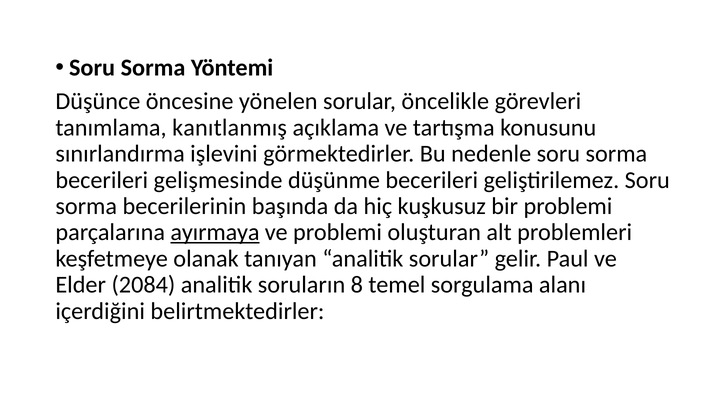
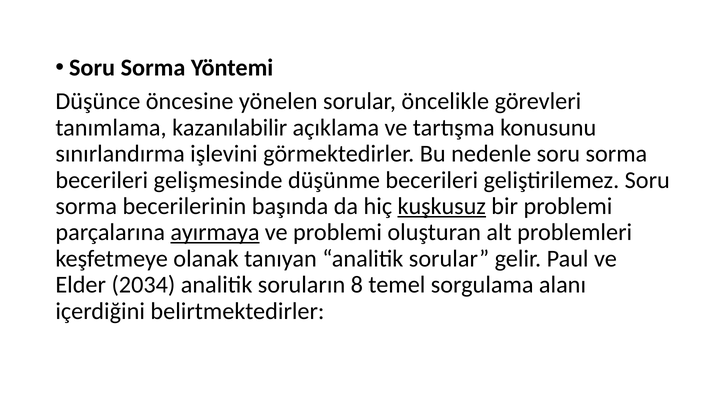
kanıtlanmış: kanıtlanmış -> kazanılabilir (230, 128)
kuşkusuz underline: none -> present (442, 206)
2084: 2084 -> 2034 (143, 285)
